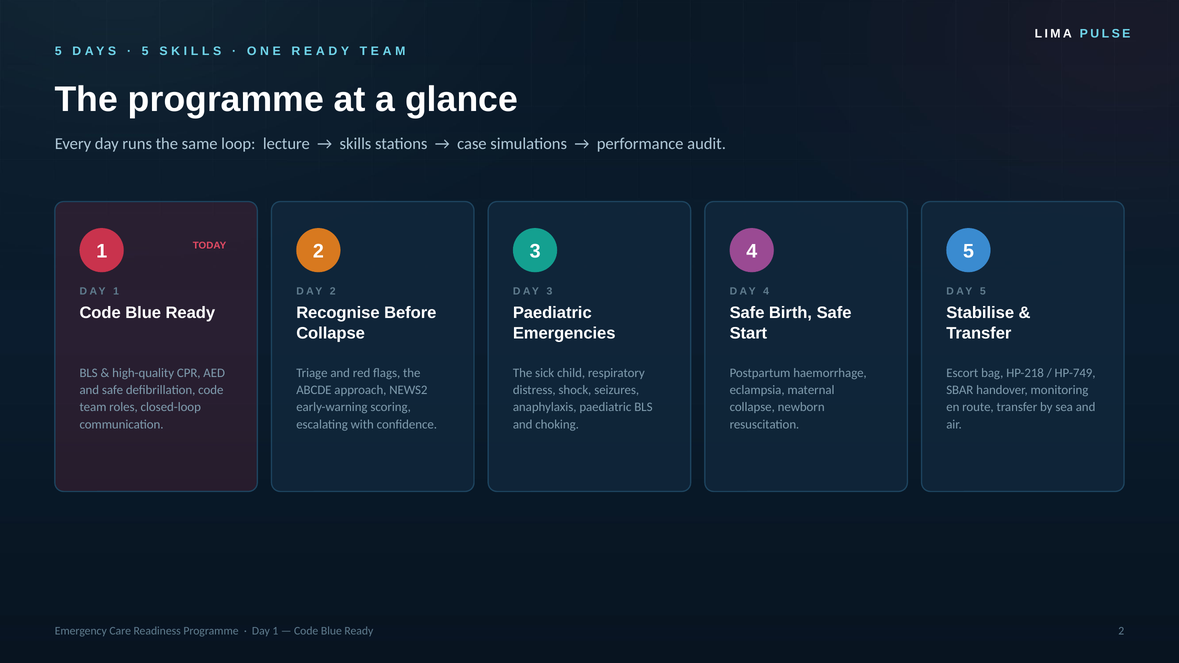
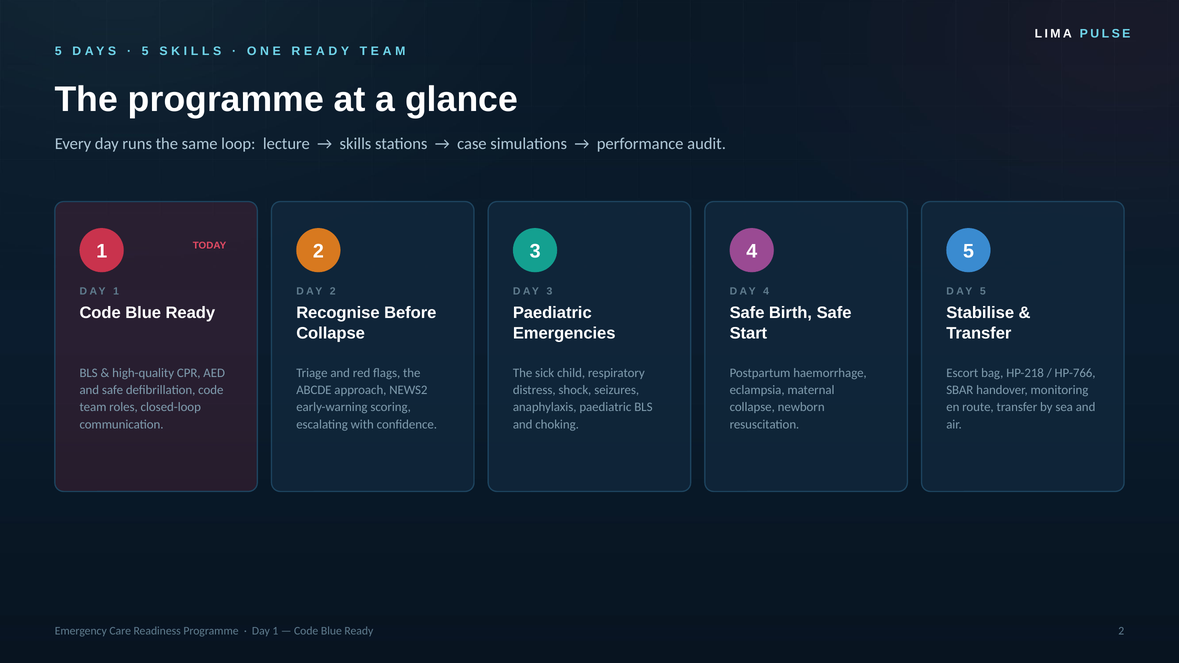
HP-749: HP-749 -> HP-766 (1075, 373)
